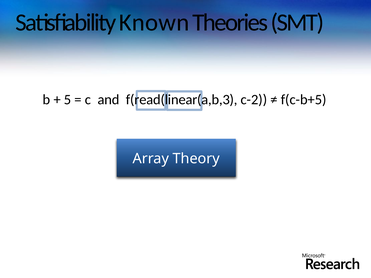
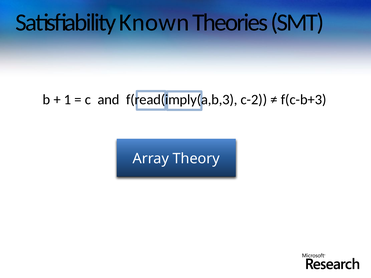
5: 5 -> 1 (68, 100)
f(read(linear(a,b,3: f(read(linear(a,b,3 -> f(read(imply(a,b,3 (182, 100)
f(c-b+5: f(c-b+5 -> f(c-b+3 (304, 100)
